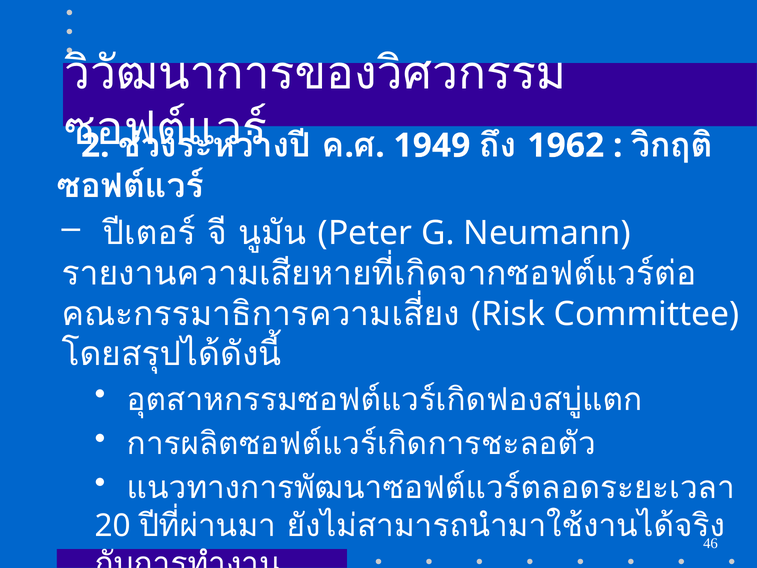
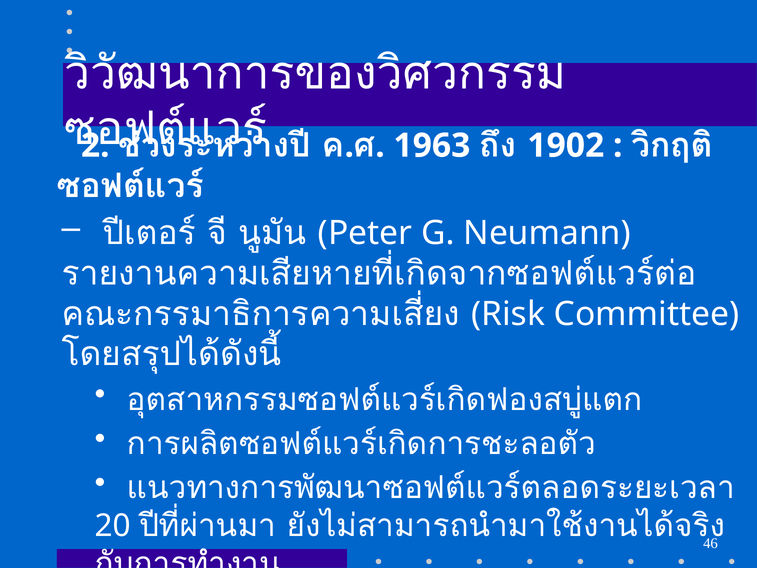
1949: 1949 -> 1963 (432, 146)
1962: 1962 -> 1902 (566, 146)
